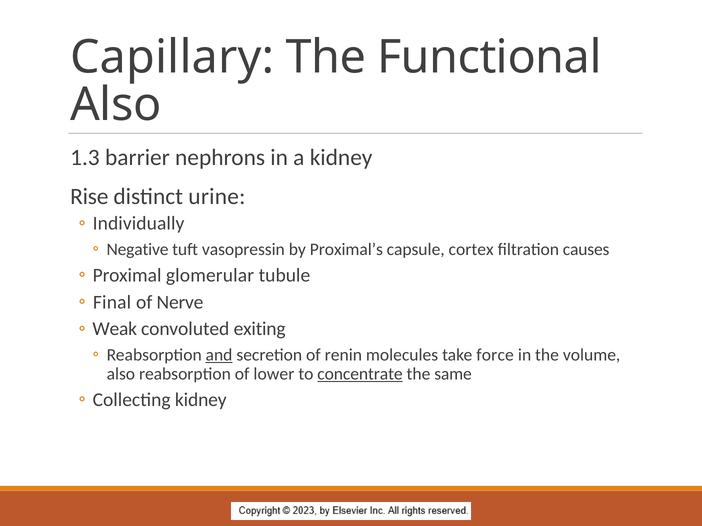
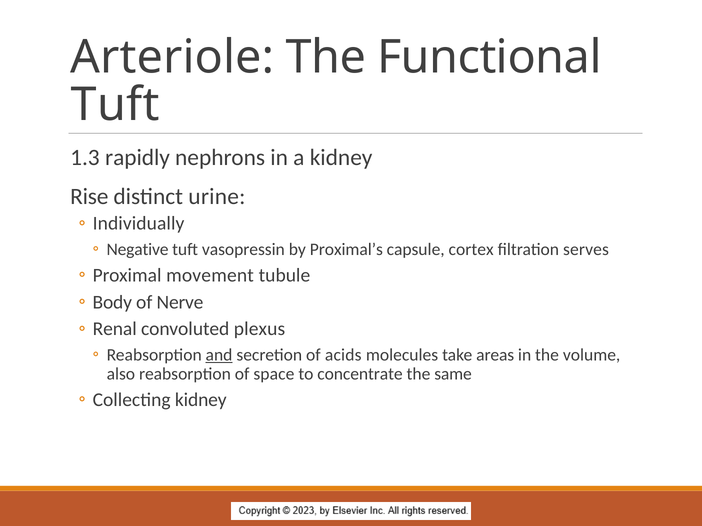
Capillary: Capillary -> Arteriole (172, 57)
Also: Also -> Tuft (115, 105)
barrier: barrier -> rapidly (137, 158)
causes: causes -> serves (586, 250)
glomerular: glomerular -> movement (210, 275)
Final: Final -> Body (112, 302)
Weak: Weak -> Renal (115, 329)
exiting: exiting -> plexus (259, 329)
renin: renin -> acids (343, 355)
force: force -> areas (495, 355)
lower: lower -> space (274, 374)
concentrate underline: present -> none (360, 374)
